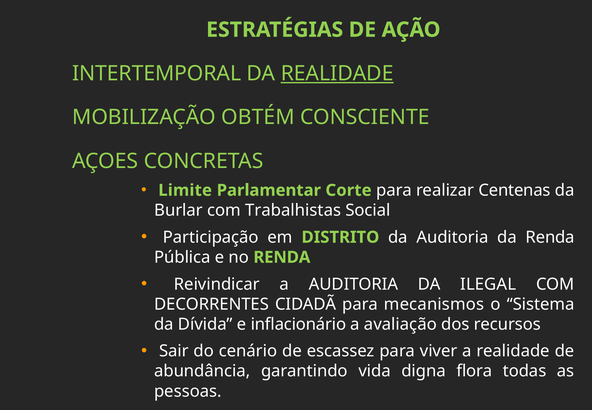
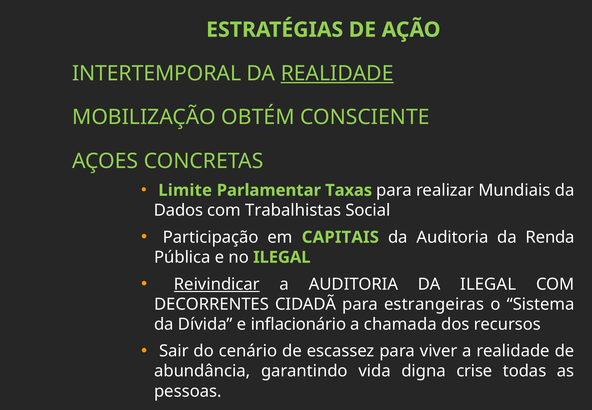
Corte: Corte -> Taxas (349, 190)
Centenas: Centenas -> Mundiais (514, 190)
Burlar: Burlar -> Dados (179, 210)
DISTRITO: DISTRITO -> CAPITAIS (340, 237)
no RENDA: RENDA -> ILEGAL (282, 257)
Reivindicar underline: none -> present (217, 284)
mecanismos: mecanismos -> estrangeiras (434, 304)
avaliação: avaliação -> chamada (400, 324)
flora: flora -> crise (474, 371)
